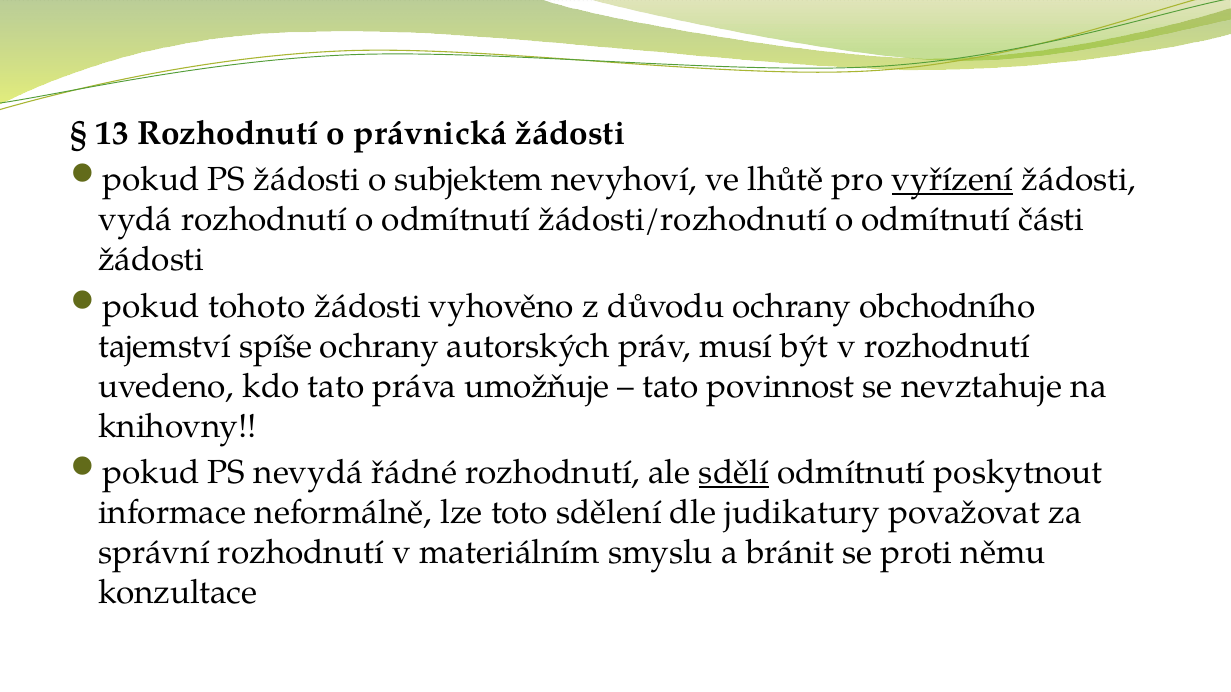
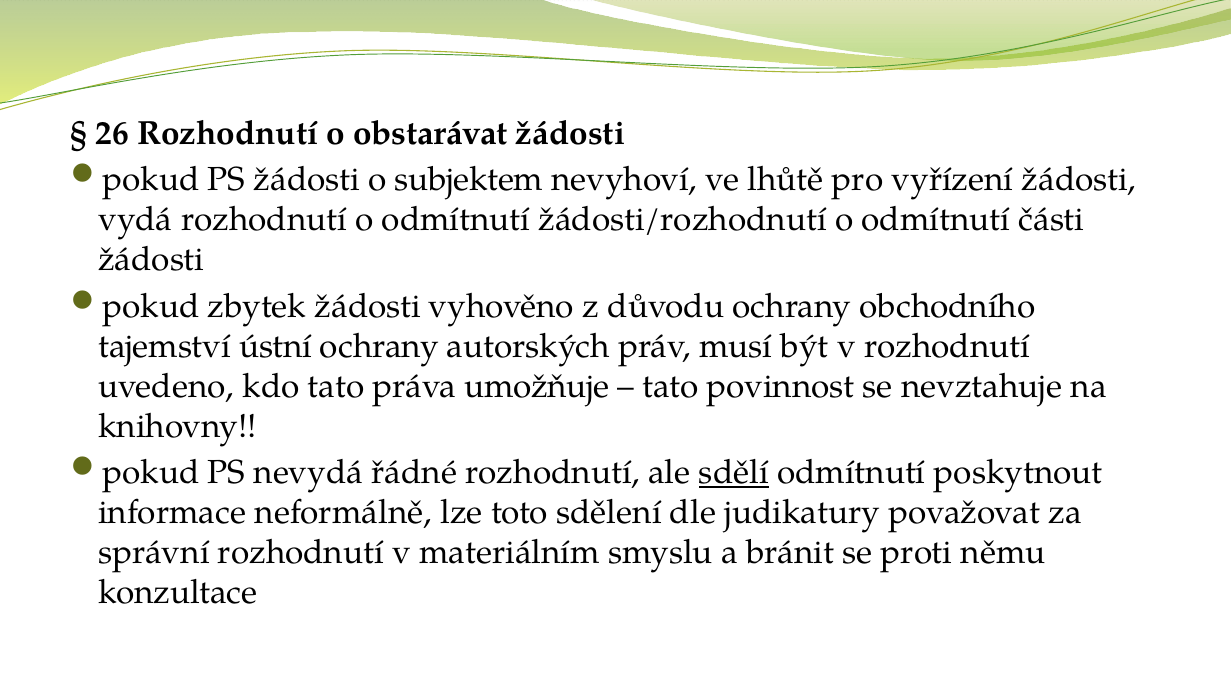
13: 13 -> 26 (112, 133)
právnická: právnická -> obstarávat (431, 133)
vyřízení underline: present -> none (953, 180)
tohoto: tohoto -> zbytek (257, 306)
spíše: spíše -> ústní (276, 346)
